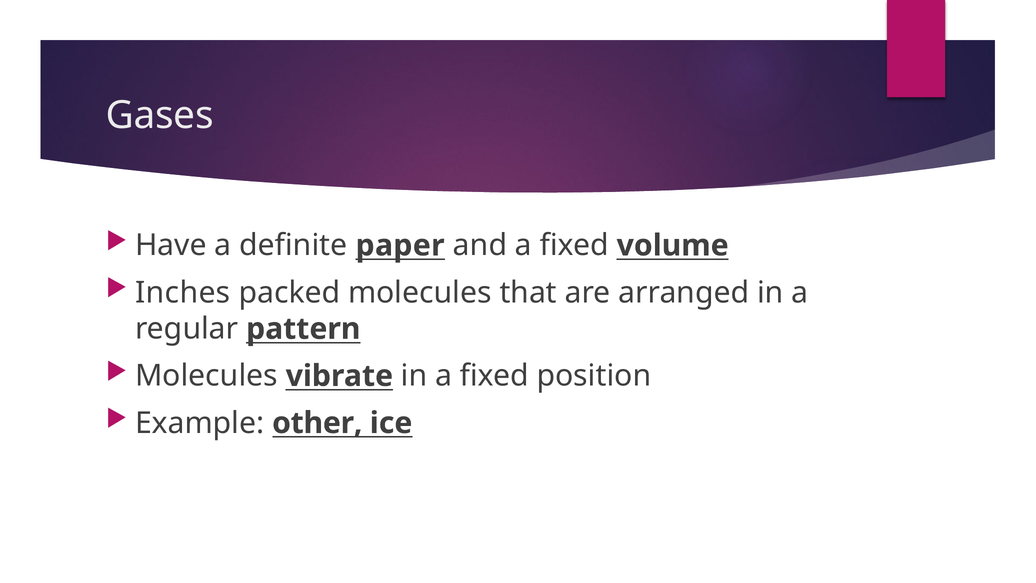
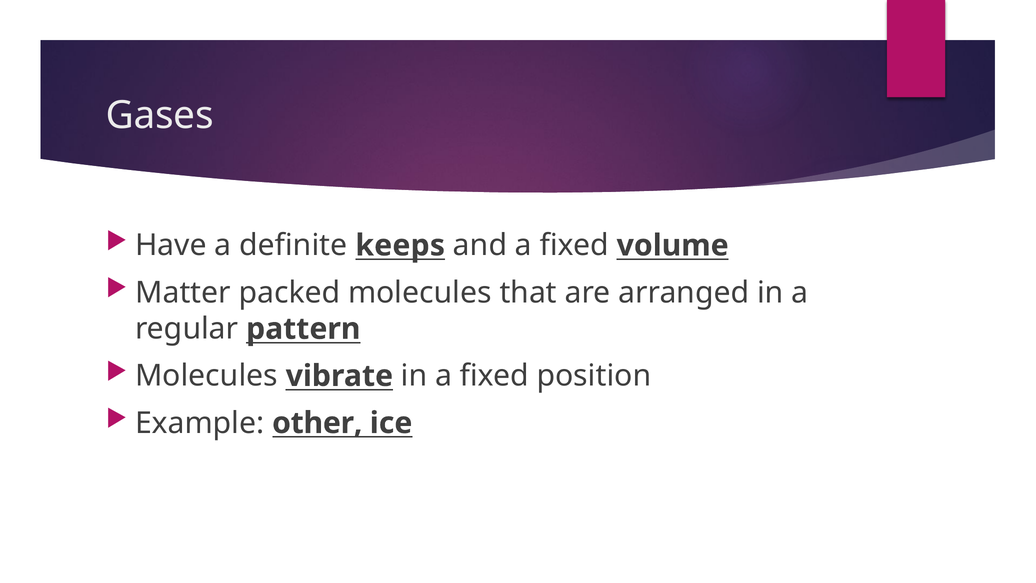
paper: paper -> keeps (400, 245)
Inches: Inches -> Matter (183, 292)
